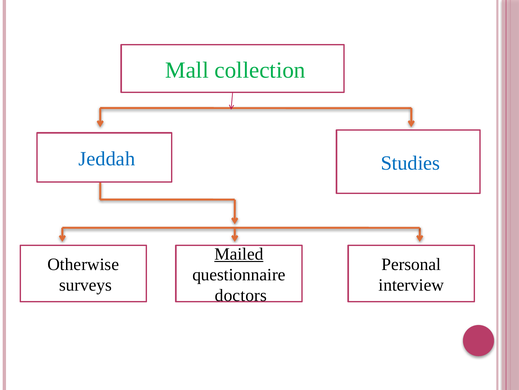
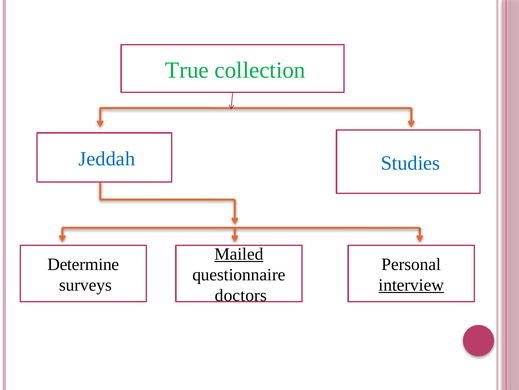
Mall: Mall -> True (187, 70)
Otherwise: Otherwise -> Determine (83, 264)
interview underline: none -> present (411, 285)
